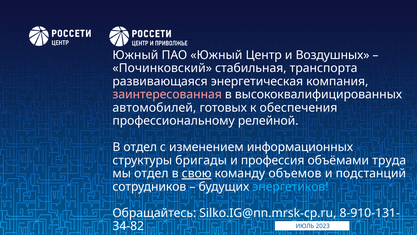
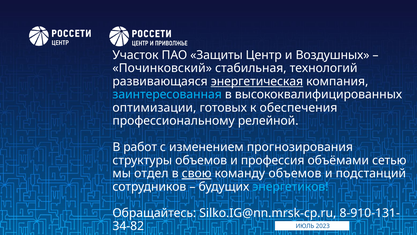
Южный: Южный -> Участок (135, 55)
ПАО Южный: Южный -> Защиты (217, 55)
транспорта: транспорта -> технологий (324, 68)
энергетическая underline: none -> present (257, 81)
заинтересованная colour: pink -> light blue (167, 94)
автомобилей: автомобилей -> оптимизации (154, 108)
В отдел: отдел -> работ (140, 147)
информационных: информационных -> прогнозирования (300, 147)
структуры бригады: бригады -> объемов (201, 160)
труда: труда -> сетью (389, 160)
